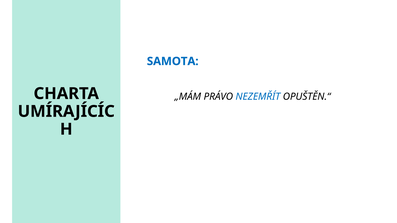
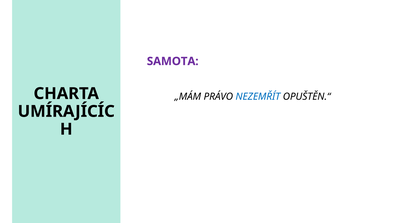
SAMOTA colour: blue -> purple (173, 61)
